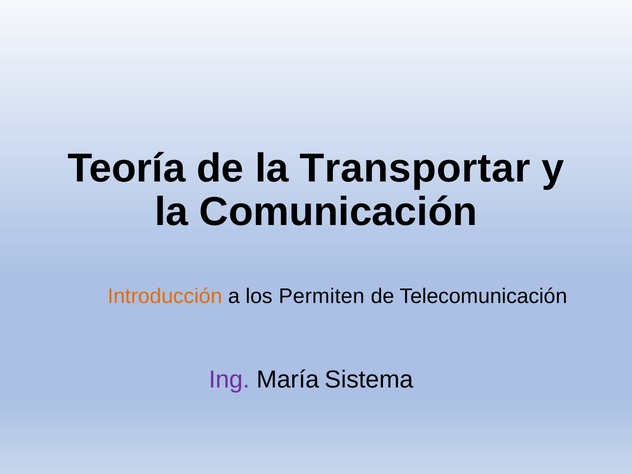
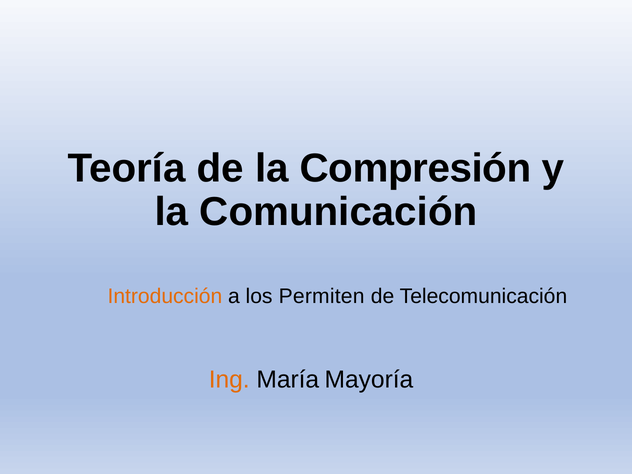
Transportar: Transportar -> Compresión (415, 168)
Ing colour: purple -> orange (229, 380)
Sistema: Sistema -> Mayoría (369, 380)
